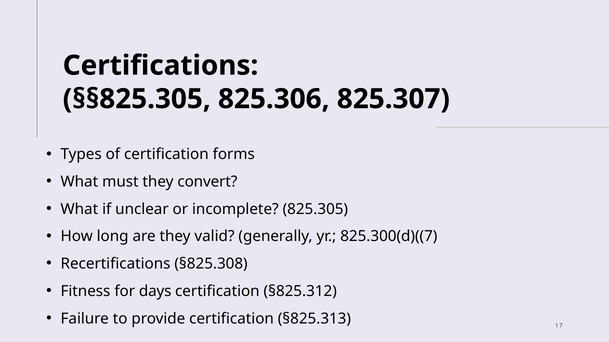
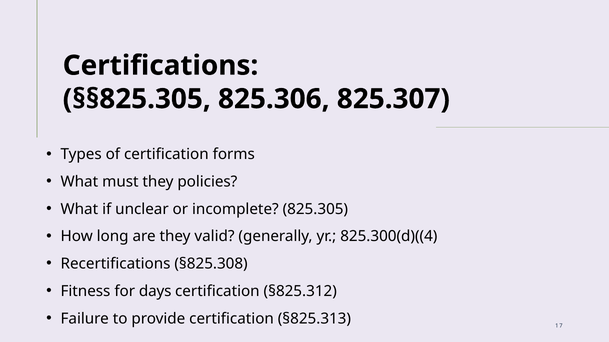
convert: convert -> policies (207, 182)
825.300(d)((7: 825.300(d)((7 -> 825.300(d)((4 (389, 237)
